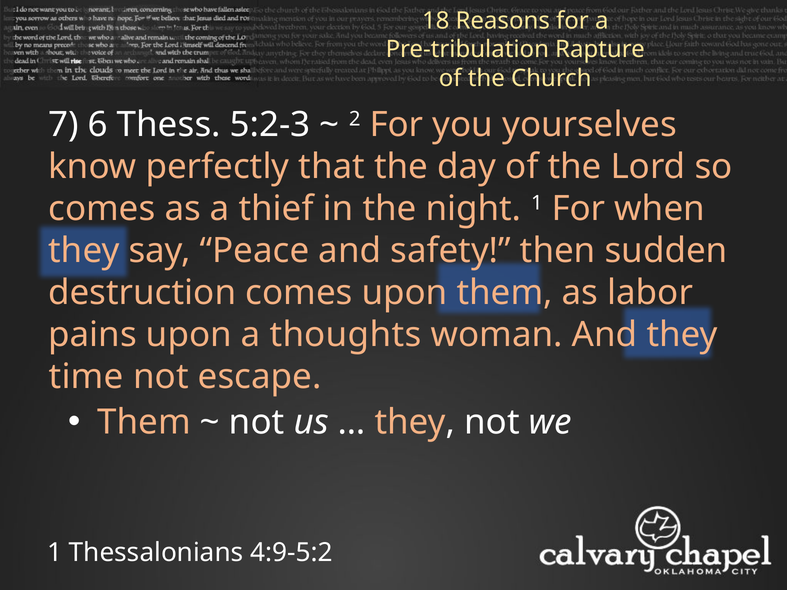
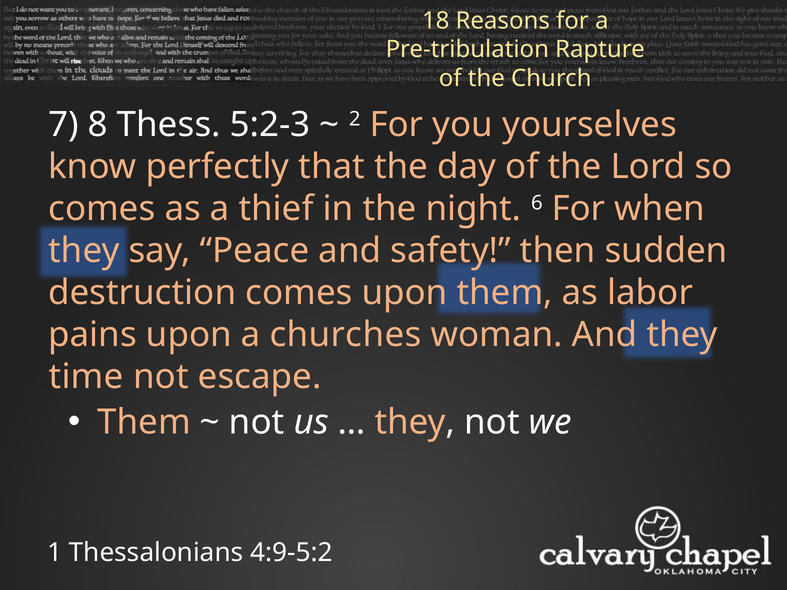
6: 6 -> 8 (98, 125)
night 1: 1 -> 6 (537, 203)
thoughts: thoughts -> churches (345, 335)
